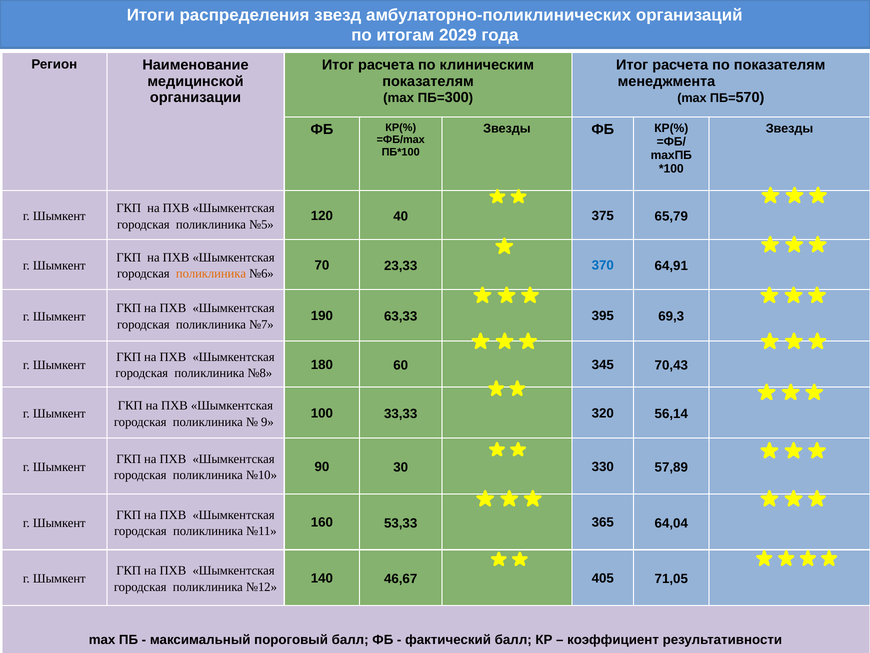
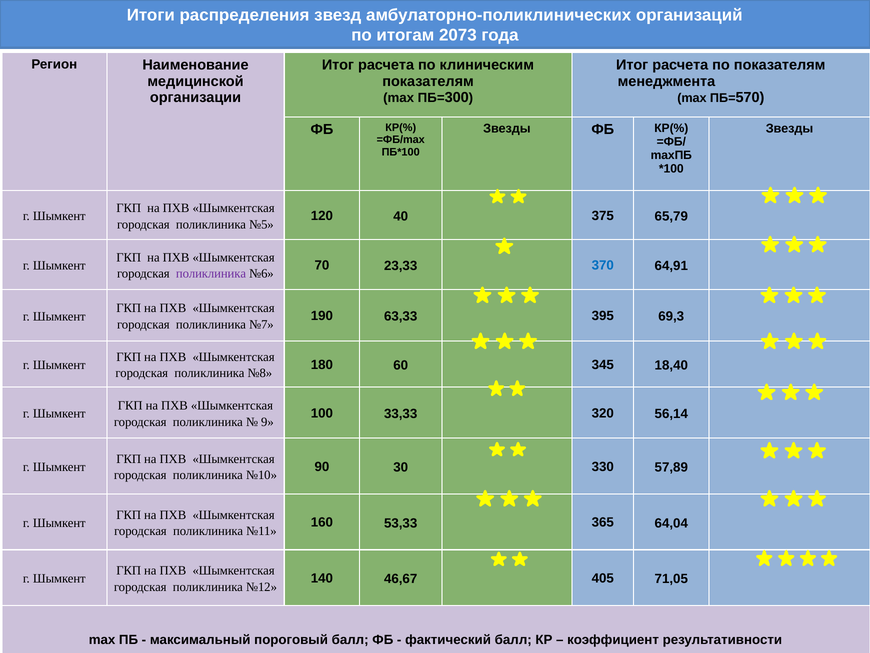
2029: 2029 -> 2073 (458, 35)
поликлиника colour: orange -> purple (211, 274)
70,43: 70,43 -> 18,40 (671, 365)
